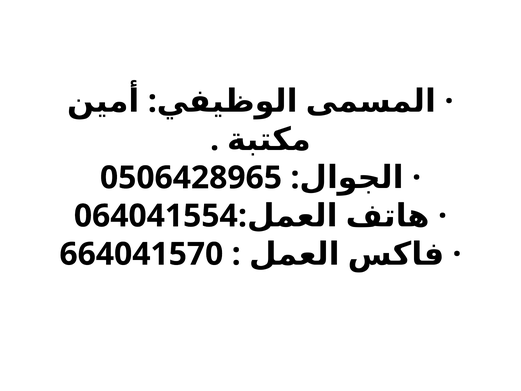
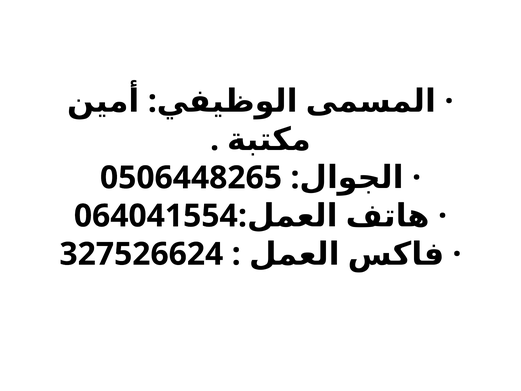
0506428965: 0506428965 -> 0506448265 (191, 178)
664041570: 664041570 -> 327526624 (141, 254)
